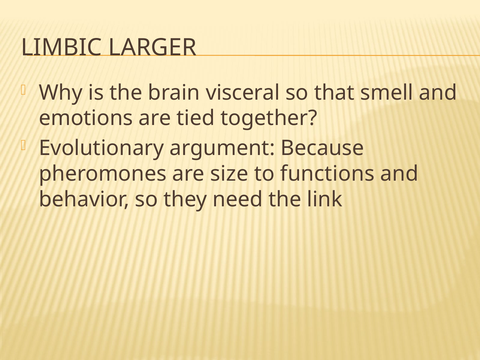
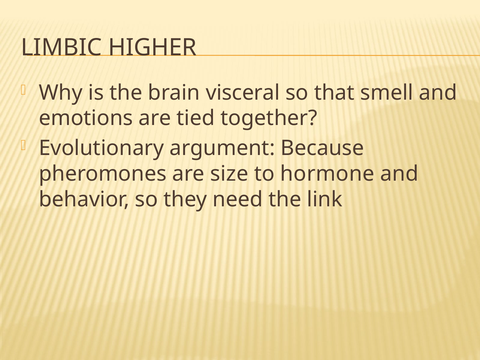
LARGER: LARGER -> HIGHER (153, 48)
functions: functions -> hormone (327, 174)
